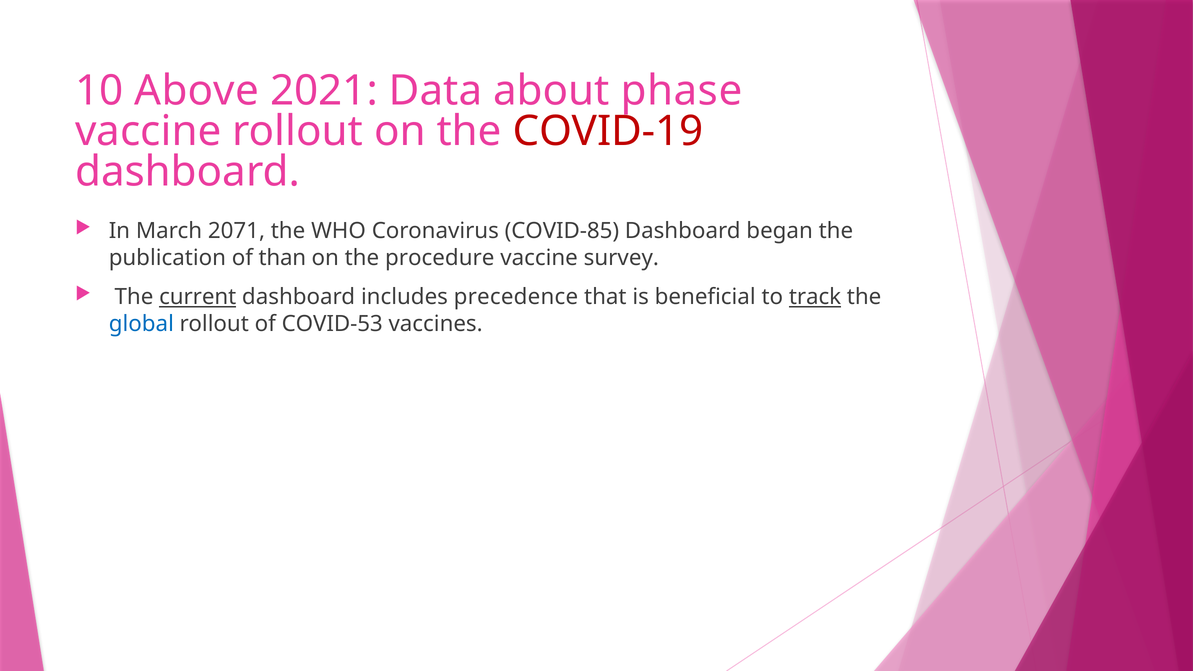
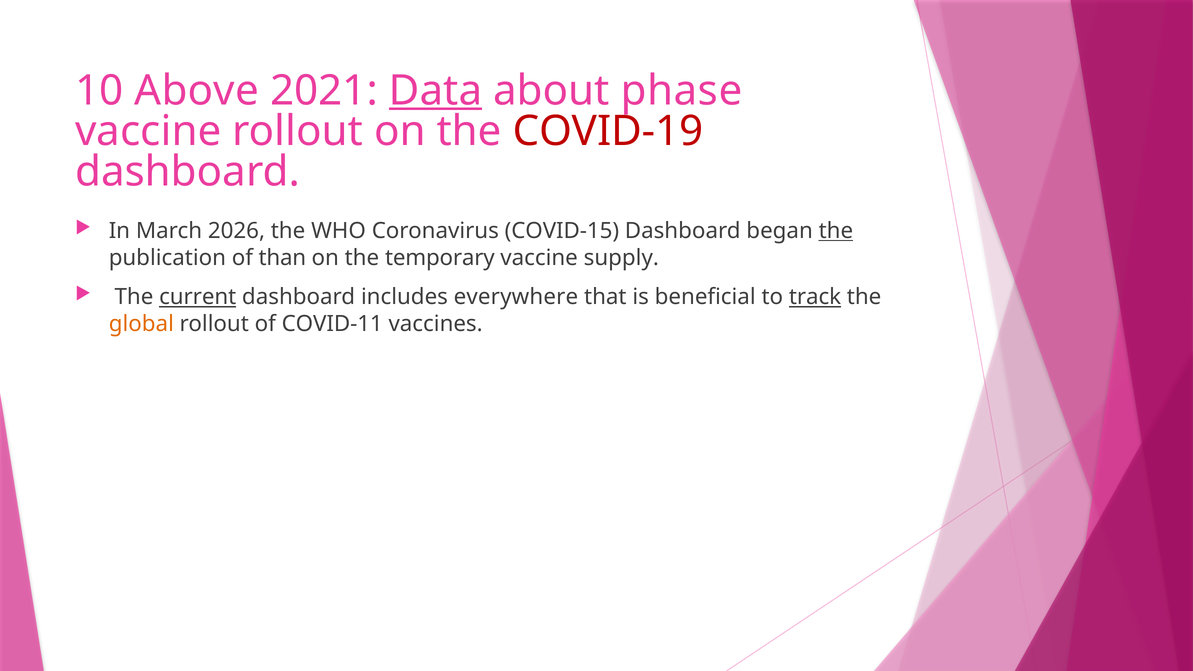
Data underline: none -> present (436, 91)
2071: 2071 -> 2026 (236, 231)
COVID-85: COVID-85 -> COVID-15 (562, 231)
the underline: none -> present (836, 231)
procedure: procedure -> temporary (440, 258)
survey: survey -> supply (621, 258)
precedence: precedence -> everywhere (516, 297)
global colour: blue -> orange (141, 324)
COVID-53: COVID-53 -> COVID-11 (332, 324)
